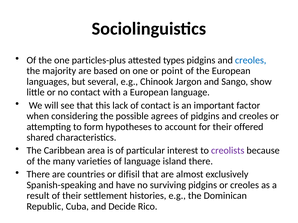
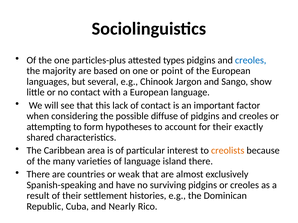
agrees: agrees -> diffuse (164, 116)
offered: offered -> exactly (249, 127)
creolists colour: purple -> orange (228, 151)
difisil: difisil -> weak (129, 175)
Decide: Decide -> Nearly (122, 207)
